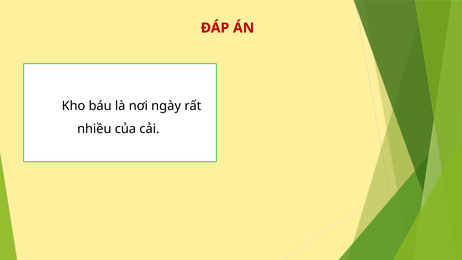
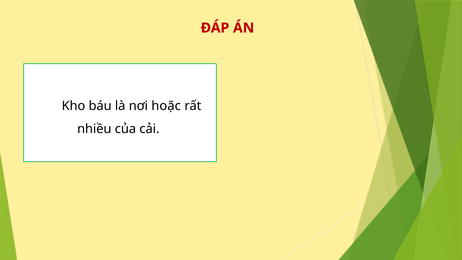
ngày: ngày -> hoặc (166, 106)
